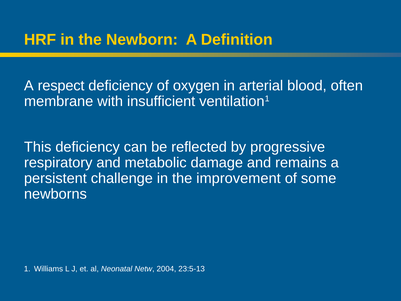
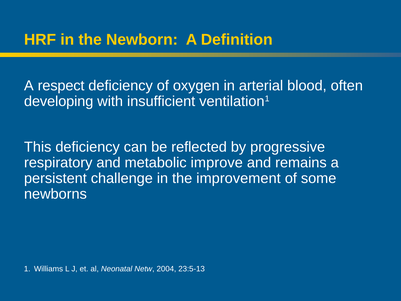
membrane: membrane -> developing (59, 101)
damage: damage -> improve (217, 163)
